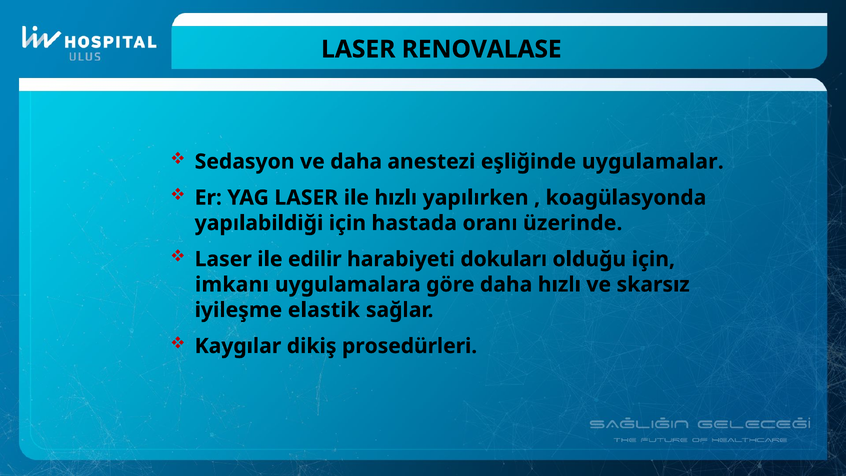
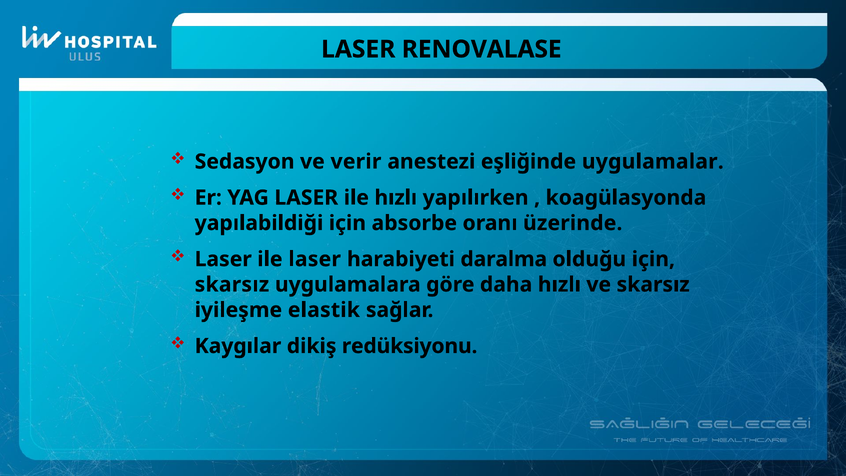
ve daha: daha -> verir (356, 162)
hastada: hastada -> absorbe (414, 223)
ile edilir: edilir -> laser (315, 259)
dokuları: dokuları -> daralma (504, 259)
imkanı: imkanı -> skarsız (232, 285)
prosedürleri: prosedürleri -> redüksiyonu (410, 346)
